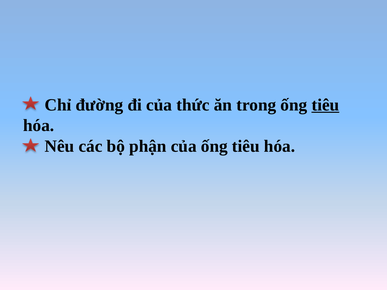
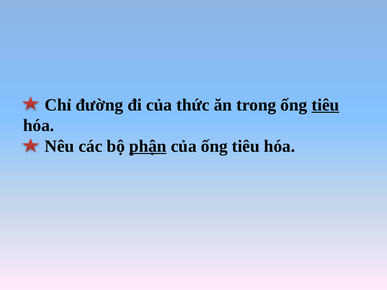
phận underline: none -> present (148, 146)
